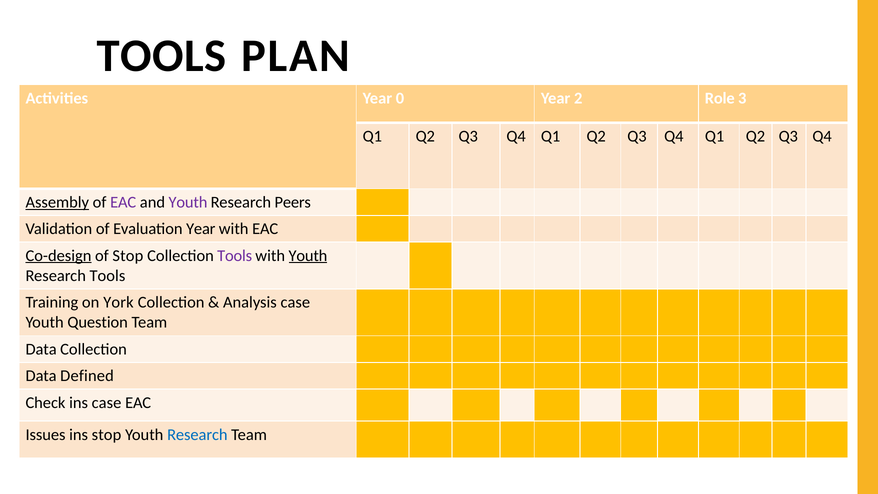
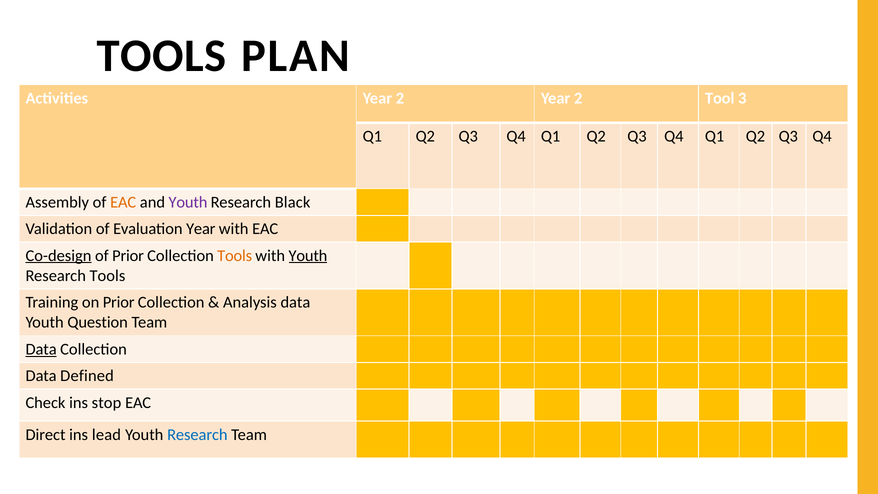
Activities Year 0: 0 -> 2 (400, 98)
Role: Role -> Tool (720, 98)
Assembly underline: present -> none (57, 202)
EAC colour: purple -> orange (123, 202)
Peers: Peers -> Black (293, 202)
of Stop: Stop -> Prior (128, 256)
Tools colour: purple -> orange (235, 256)
on York: York -> Prior (119, 302)
Analysis case: case -> data (295, 302)
Data underline: none -> present (41, 349)
ins case: case -> stop (107, 403)
Issues: Issues -> Direct (46, 434)
ins stop: stop -> lead (106, 434)
